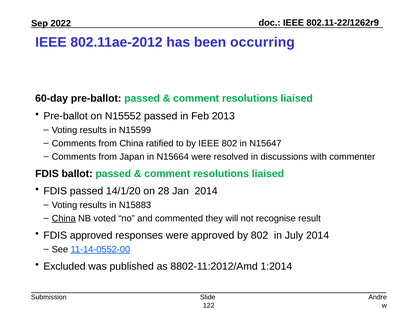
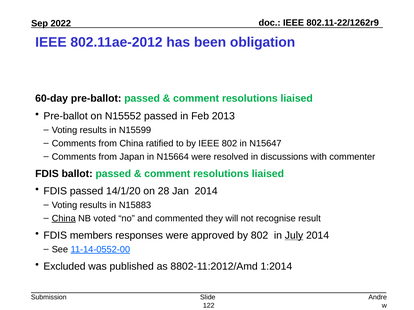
occurring: occurring -> obligation (263, 42)
FDIS approved: approved -> members (91, 236)
July underline: none -> present (294, 236)
